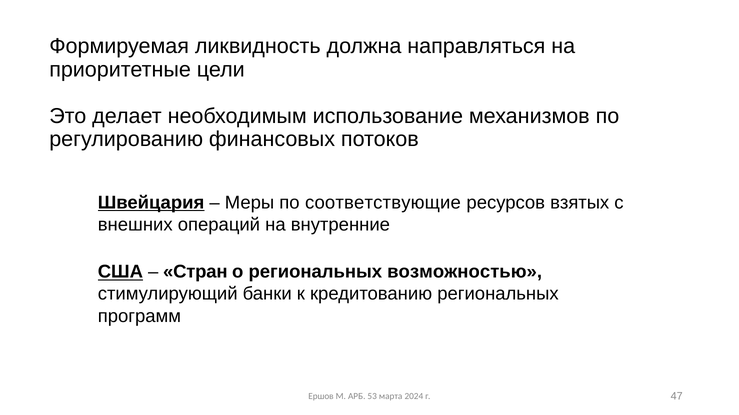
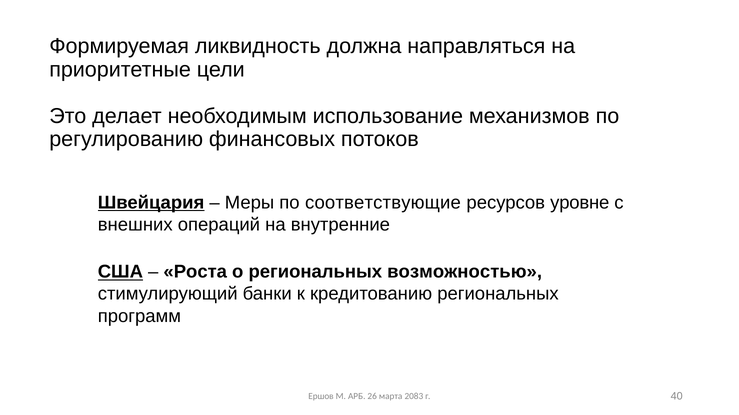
взятых: взятых -> уровне (580, 203)
Стран: Стран -> Роста (195, 272)
53: 53 -> 26 (372, 397)
2024: 2024 -> 2083 (414, 397)
47: 47 -> 40 (677, 397)
